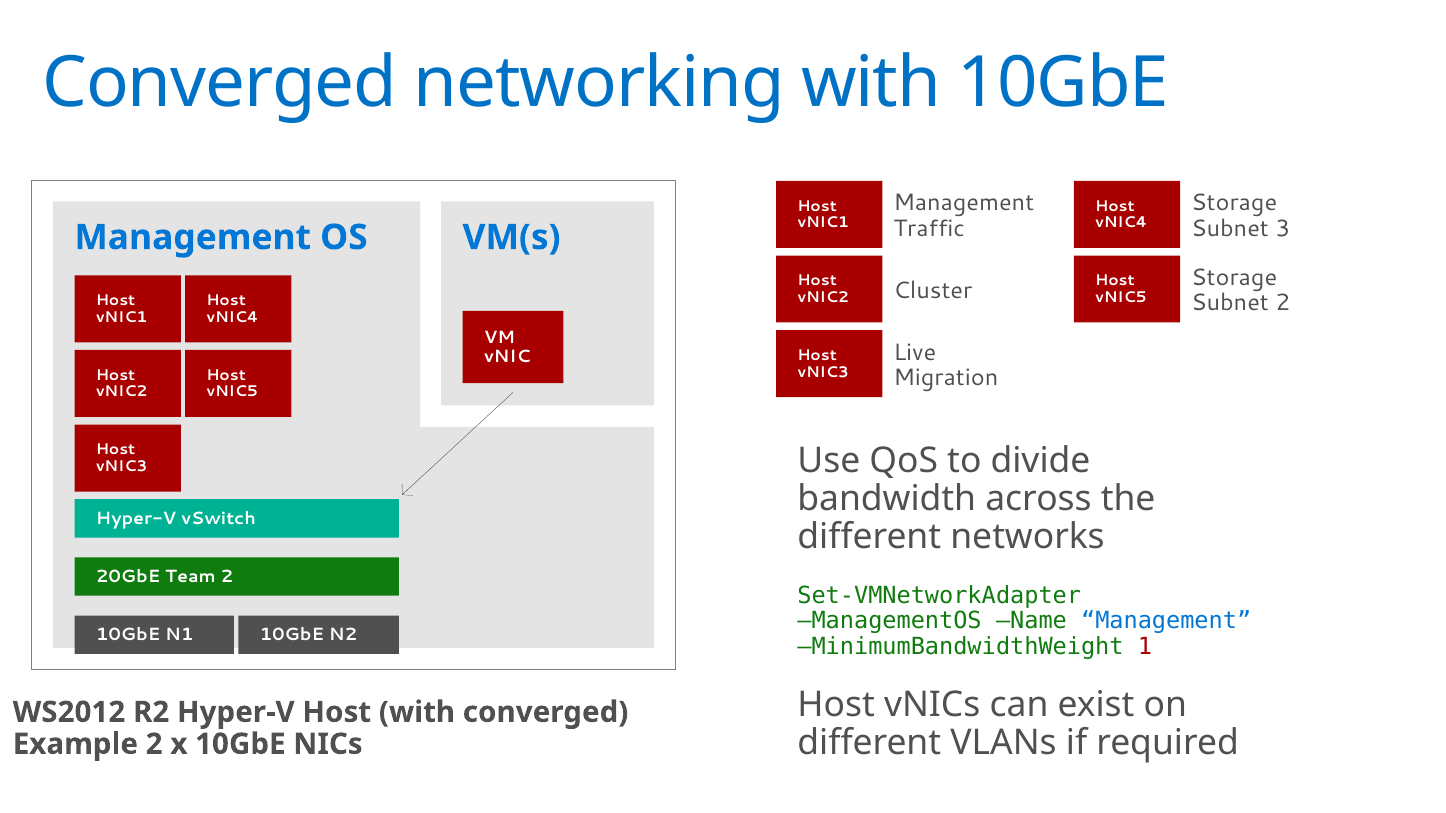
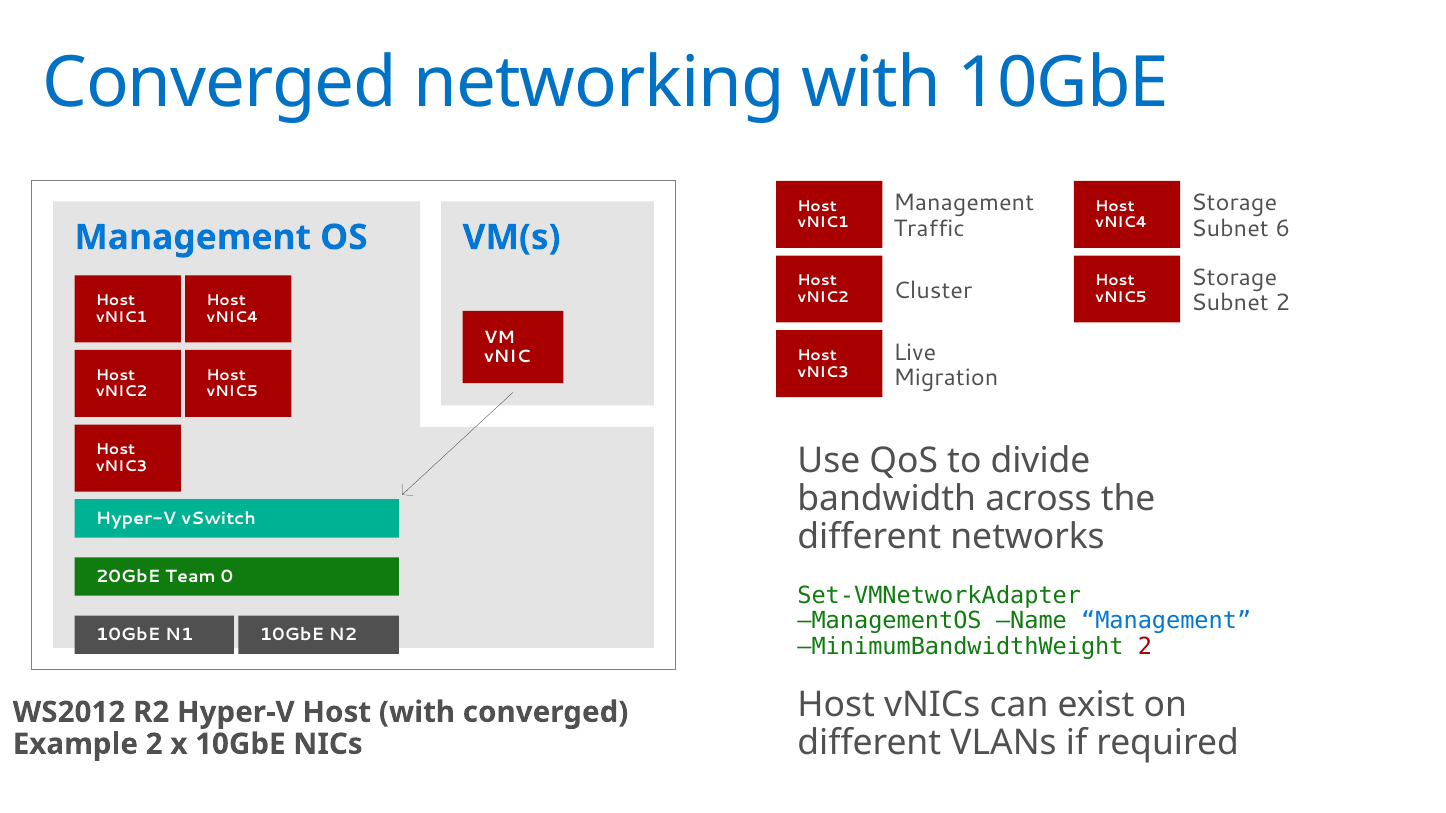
3: 3 -> 6 (1283, 229)
Team 2: 2 -> 0 (227, 577)
MinimumBandwidthWeight 1: 1 -> 2 (1145, 647)
